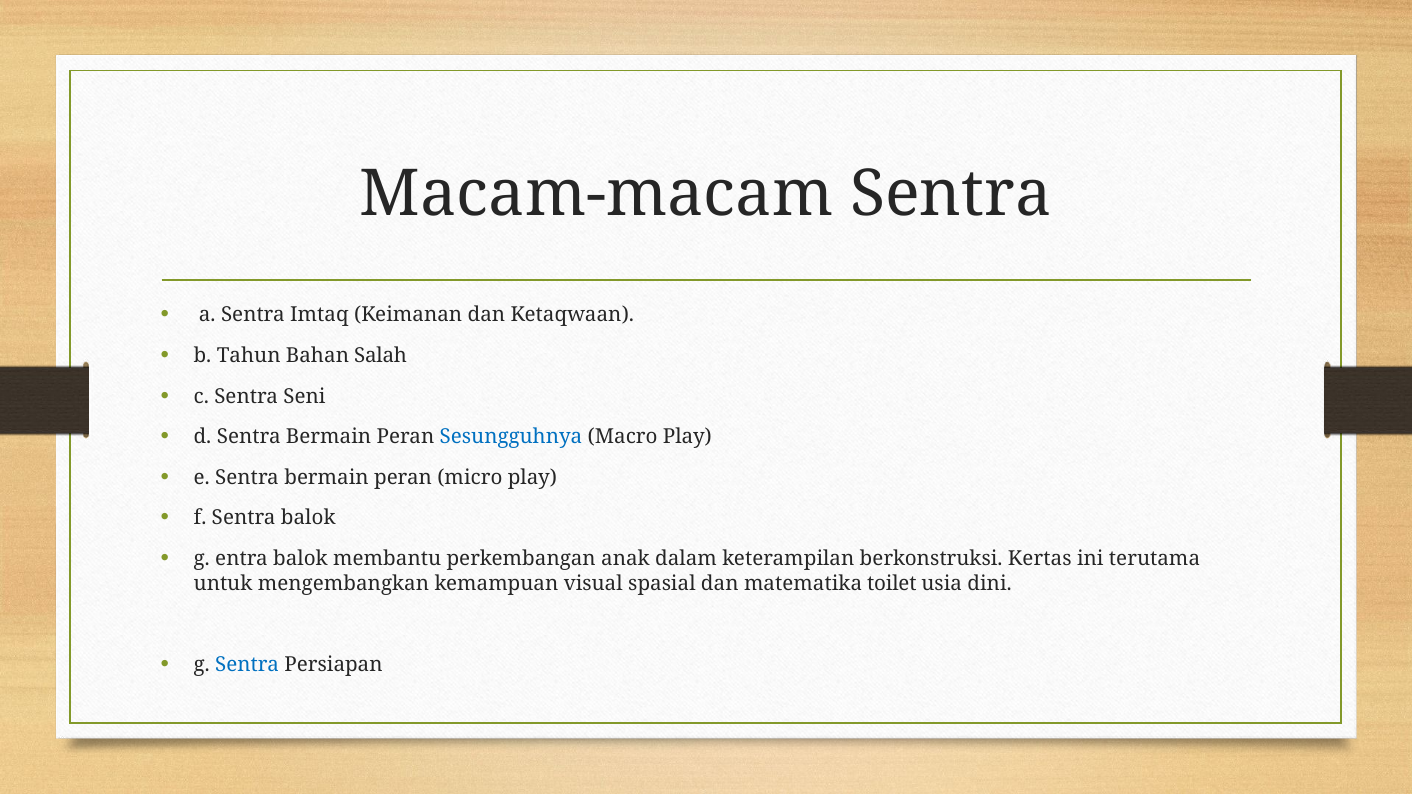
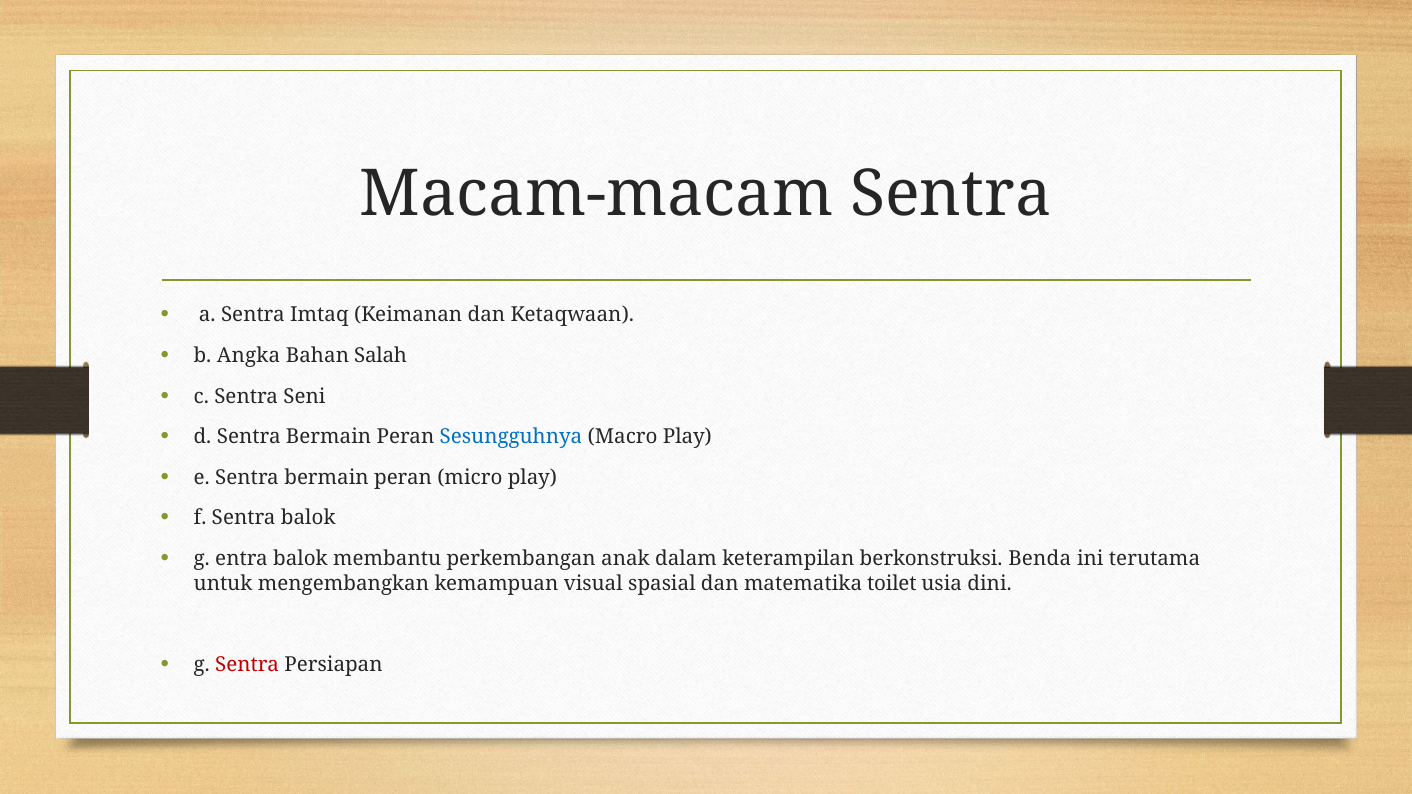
Tahun: Tahun -> Angka (249, 356)
Kertas: Kertas -> Benda (1040, 559)
Sentra colour: blue -> red (247, 665)
